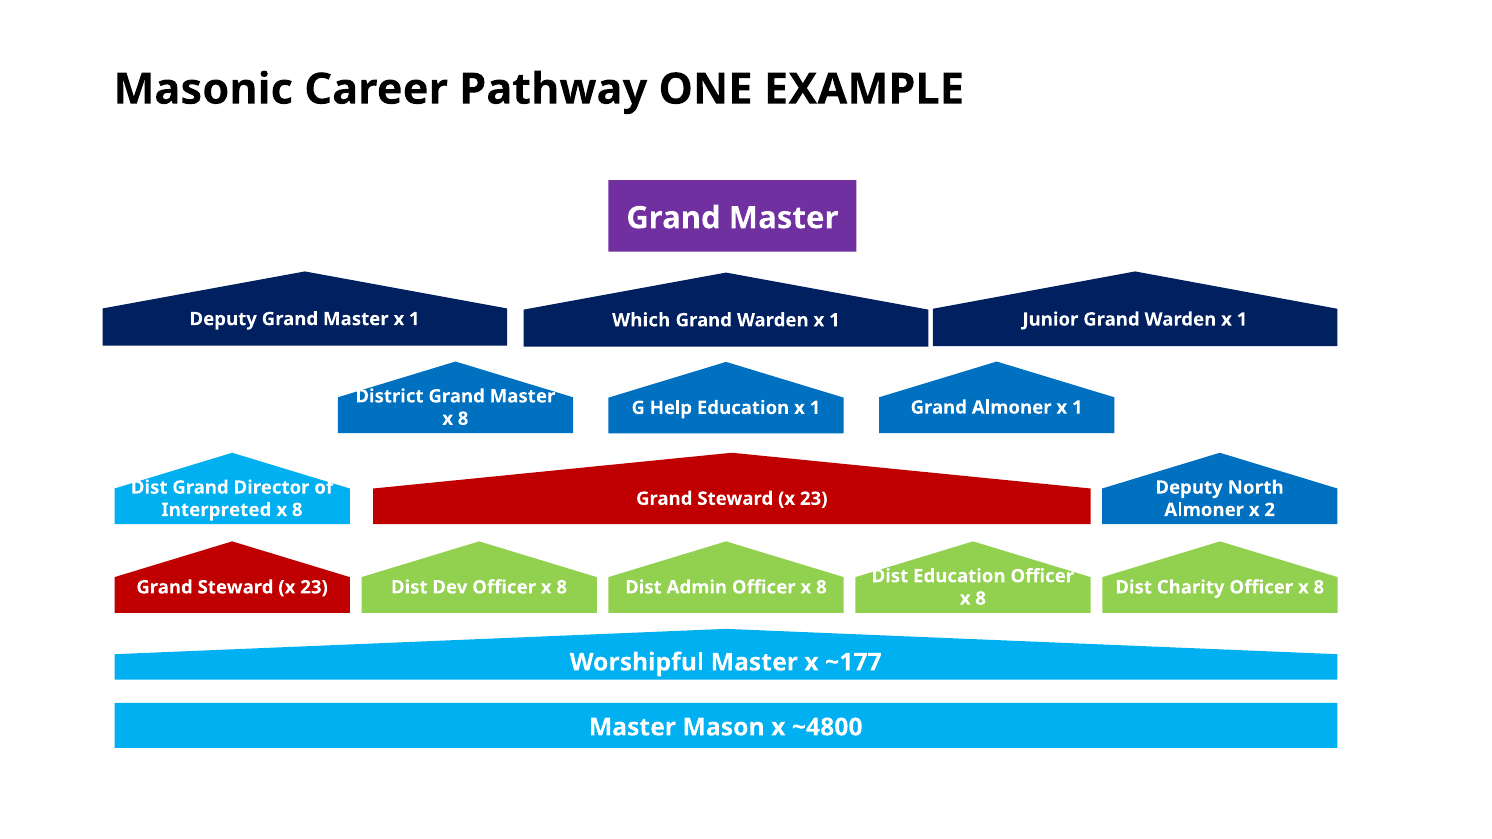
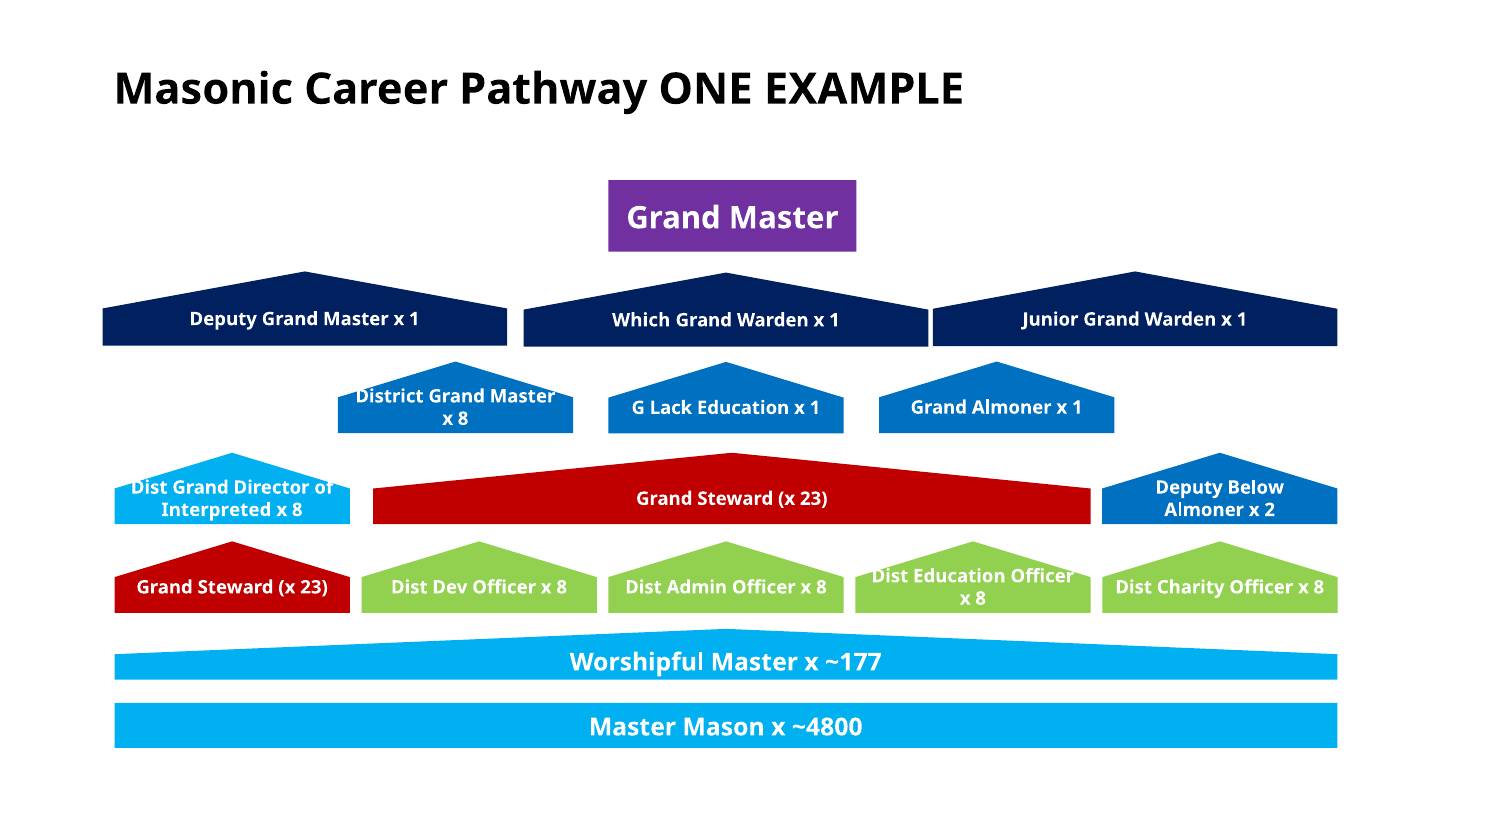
Help: Help -> Lack (671, 408)
North: North -> Below (1256, 488)
